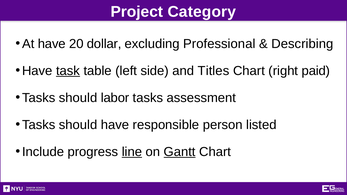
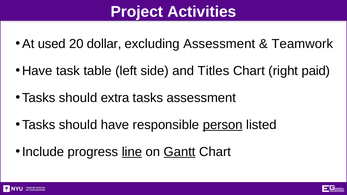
Category: Category -> Activities (202, 12)
At have: have -> used (52, 44)
excluding Professional: Professional -> Assessment (219, 44)
Describing: Describing -> Teamwork (302, 44)
task underline: present -> none (68, 71)
labor: labor -> extra (115, 98)
person underline: none -> present (223, 125)
